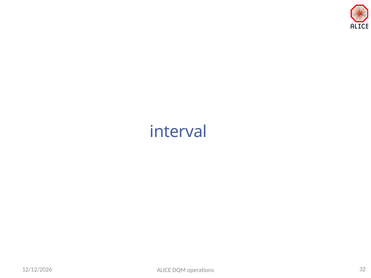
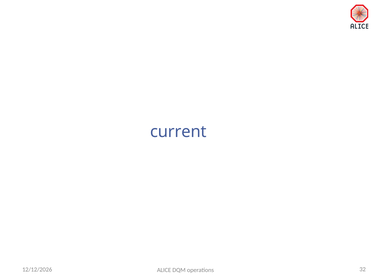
interval: interval -> current (178, 132)
